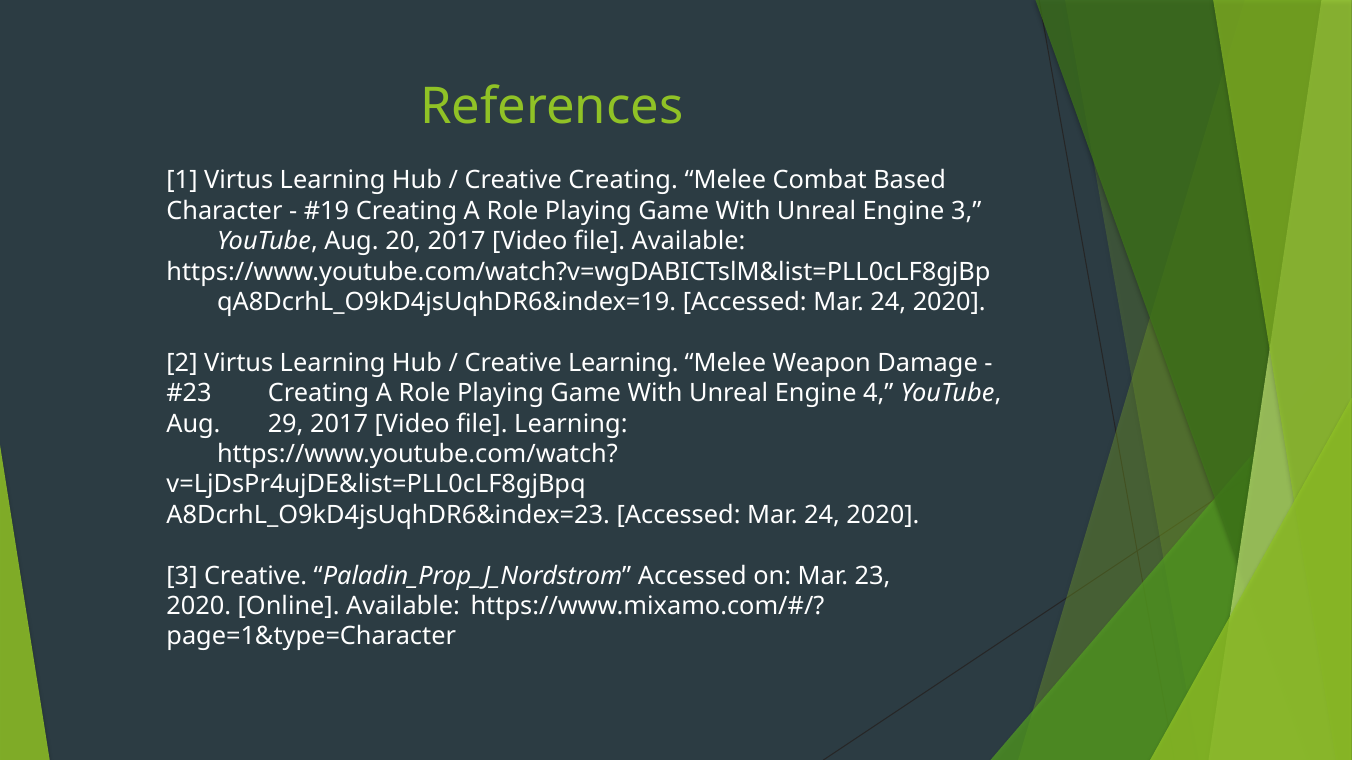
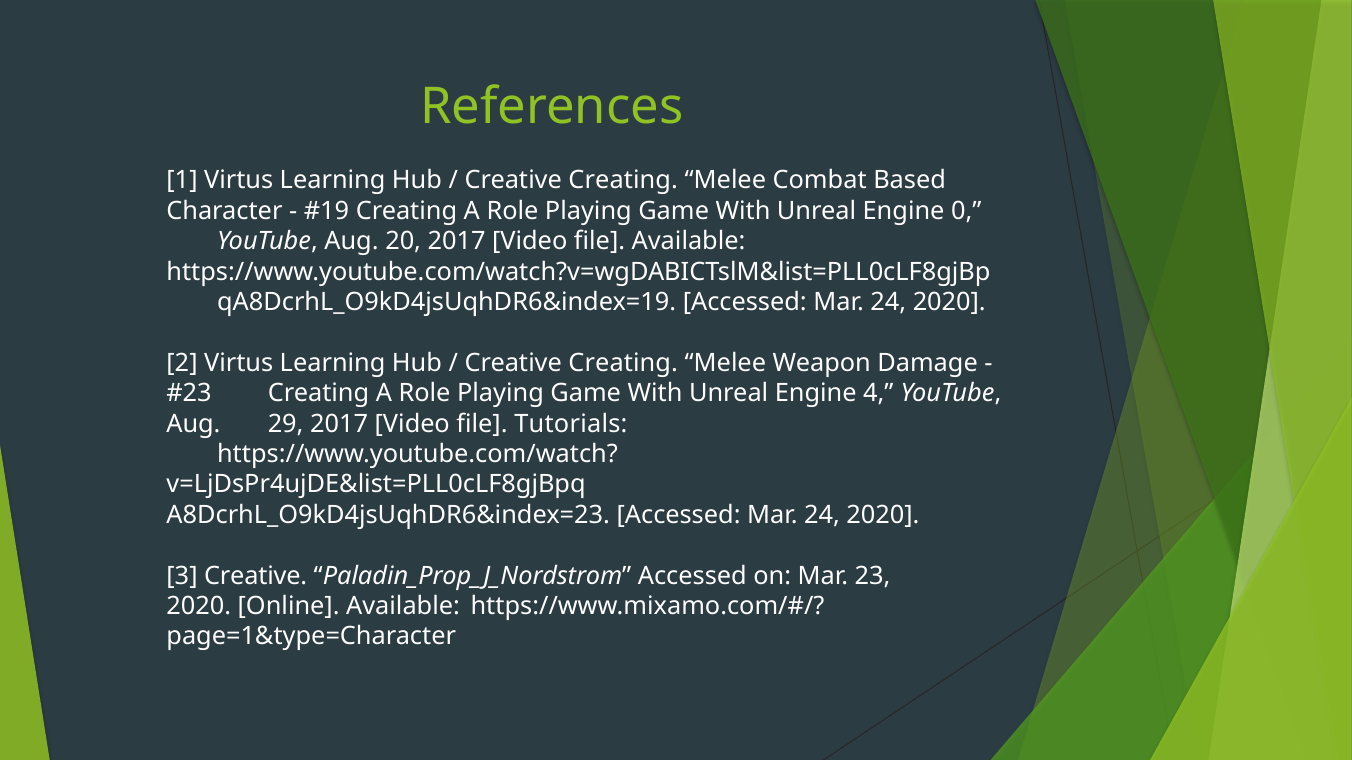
Engine 3: 3 -> 0 (966, 211)
Learning: Learning -> Creating (623, 363)
file Learning: Learning -> Tutorials (571, 424)
